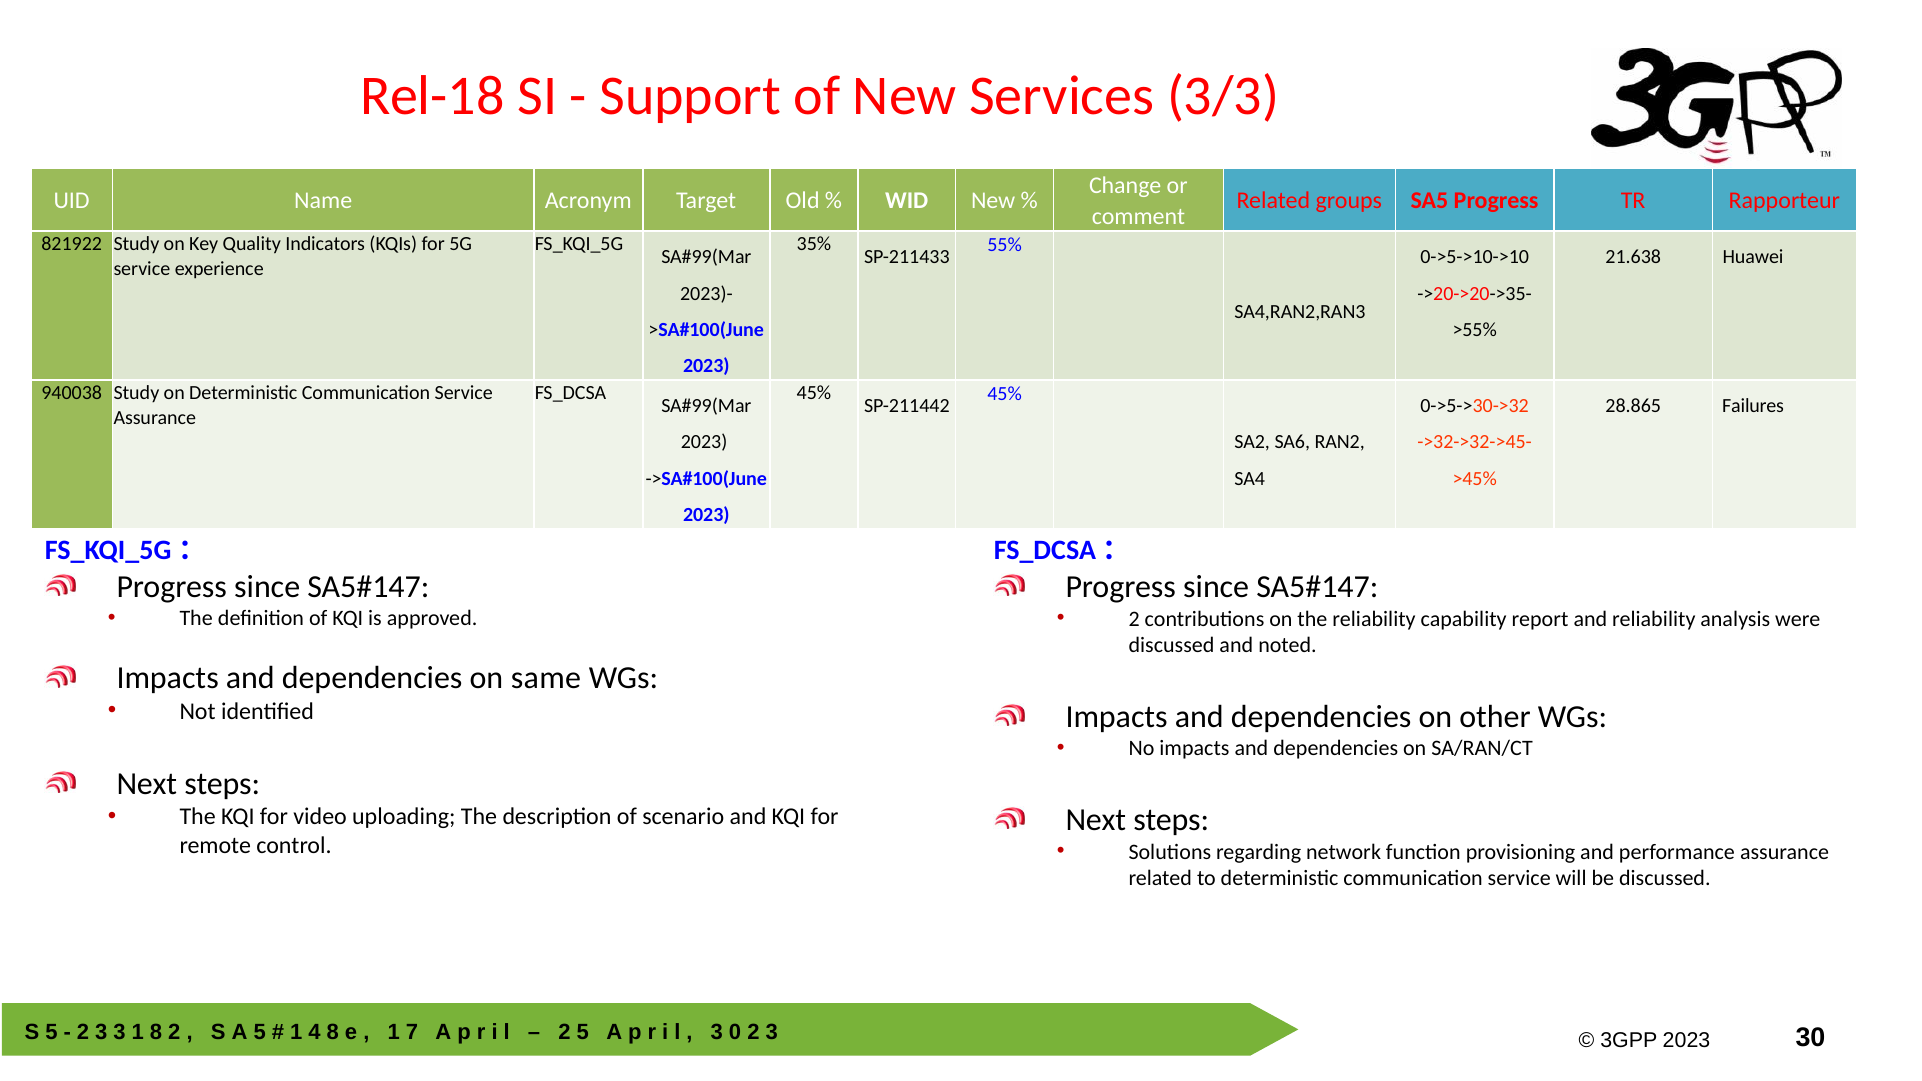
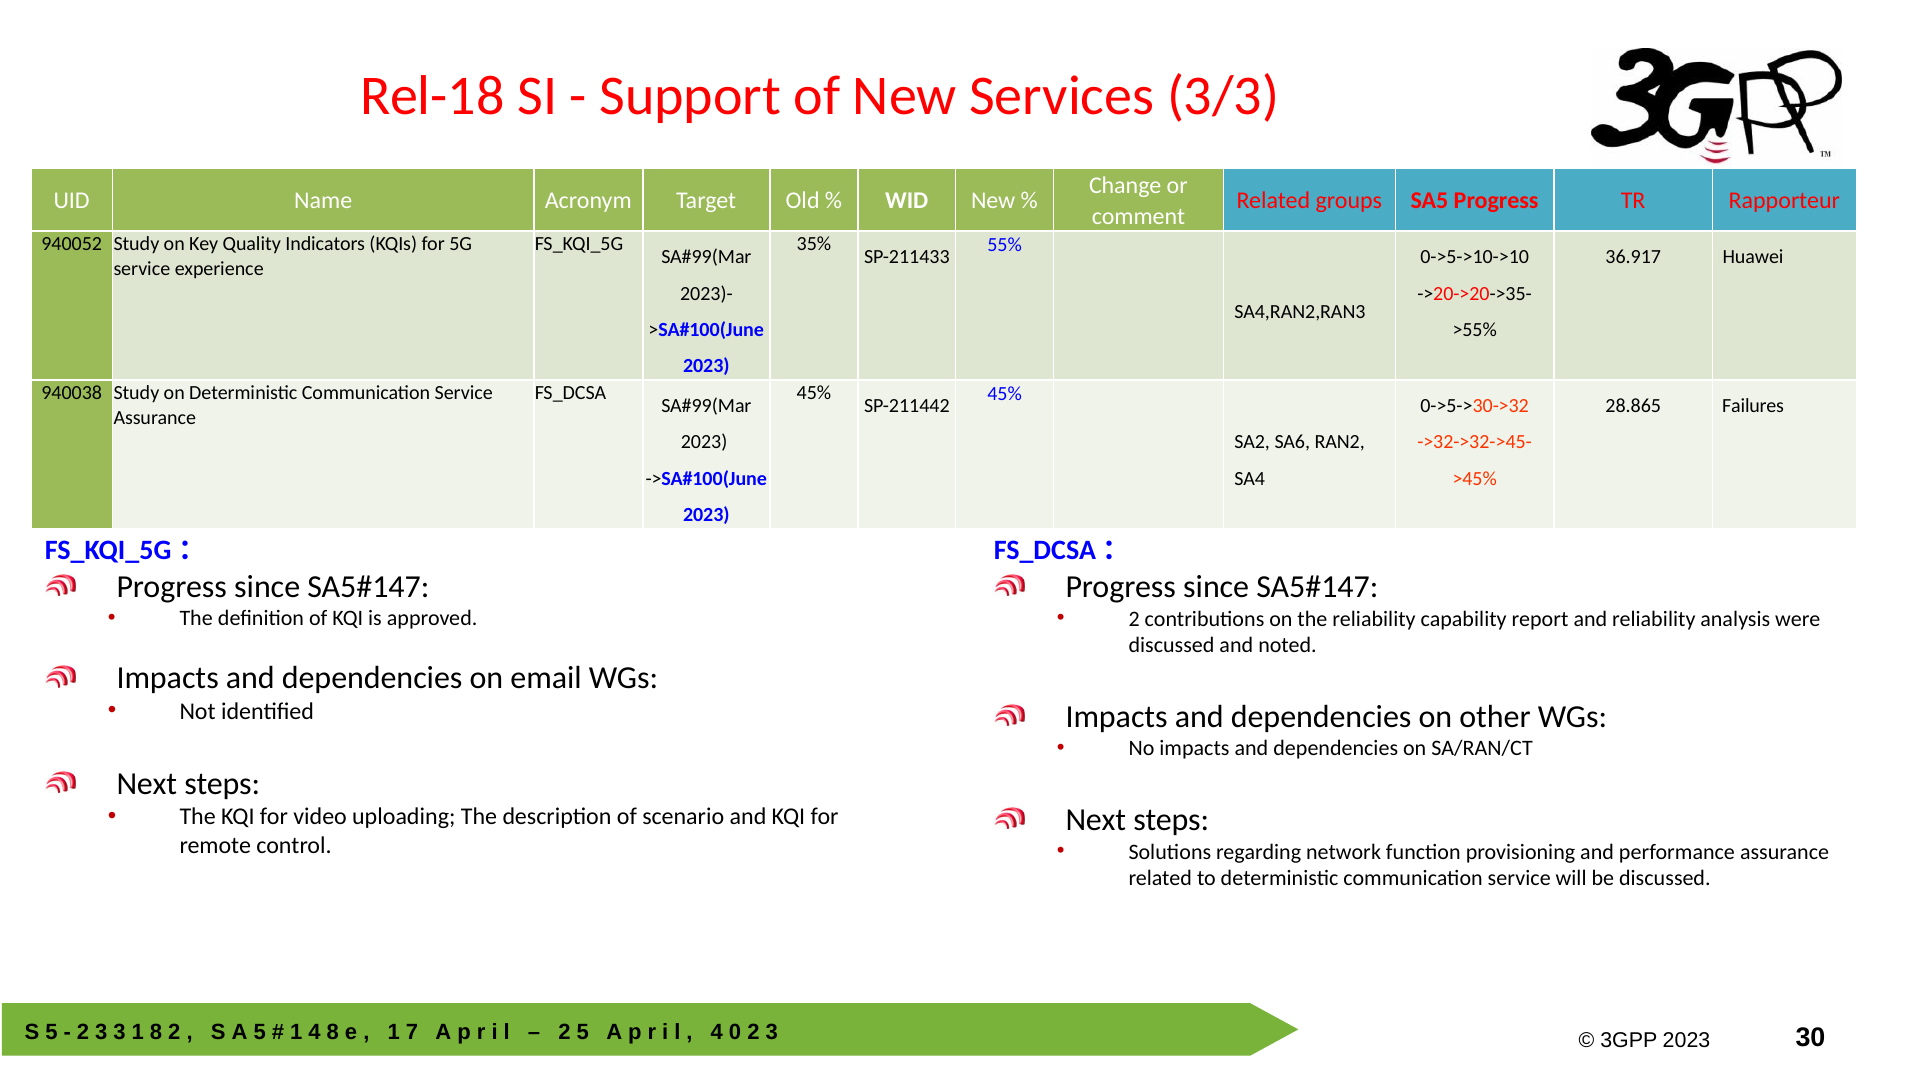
821922: 821922 -> 940052 (72, 244)
21.638: 21.638 -> 36.917 (1633, 257)
same: same -> email (546, 678)
3: 3 -> 4 (717, 1032)
